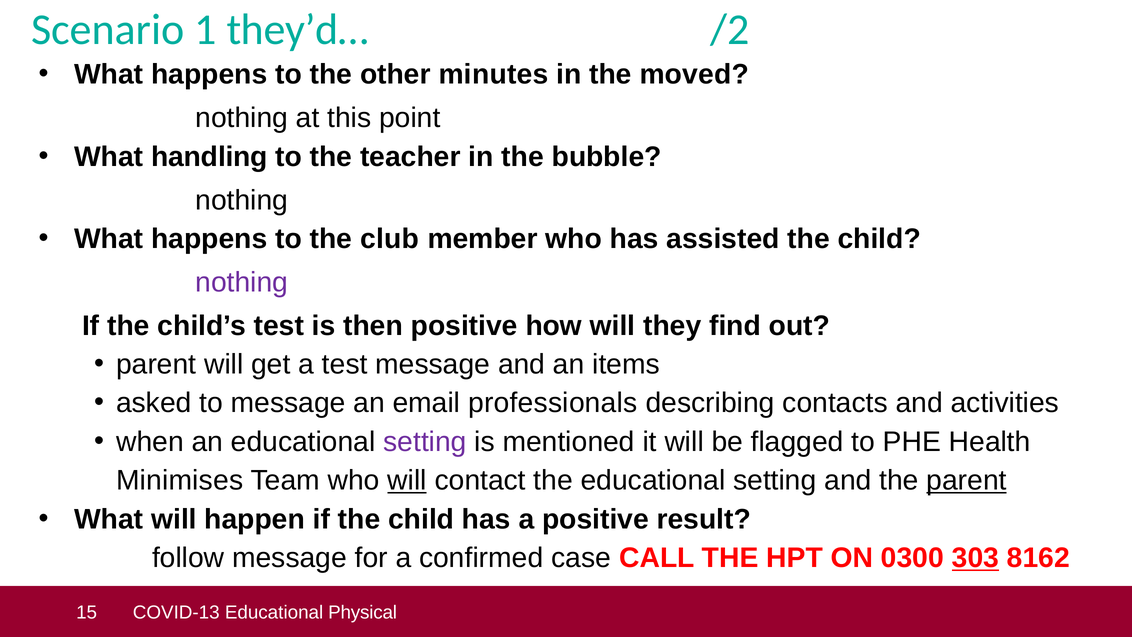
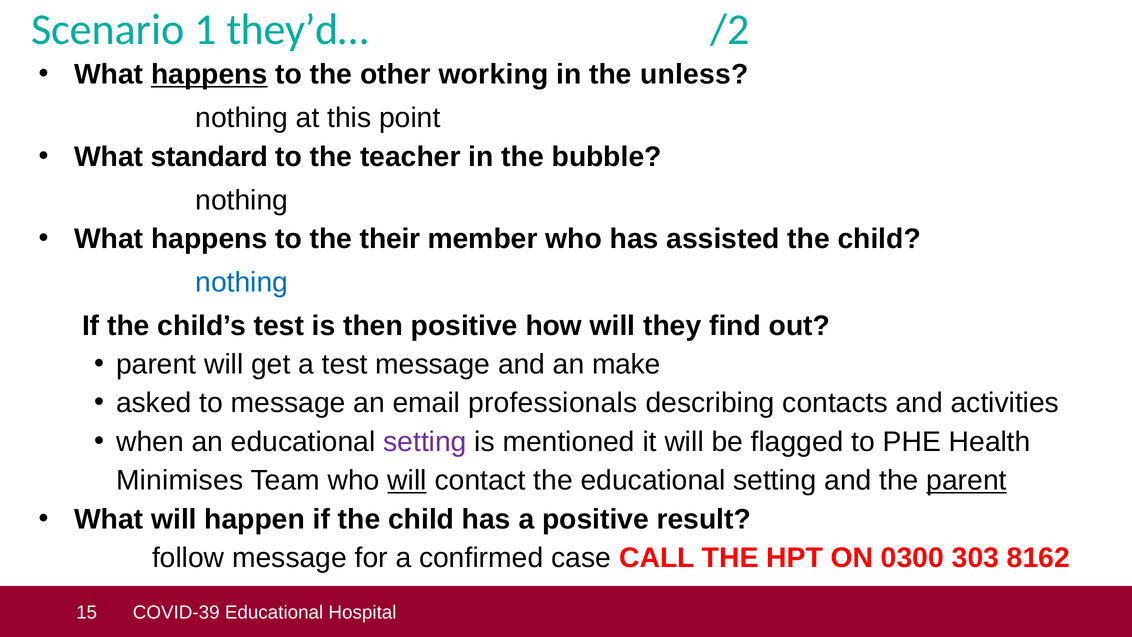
happens underline: none -> present (209, 75)
minutes: minutes -> working (493, 75)
moved: moved -> unless (694, 75)
handling: handling -> standard (209, 157)
club: club -> their (390, 239)
nothing colour: purple -> blue (242, 282)
items: items -> make (626, 364)
303 underline: present -> none (975, 558)
COVID-13: COVID-13 -> COVID-39 (176, 613)
Physical: Physical -> Hospital (362, 613)
